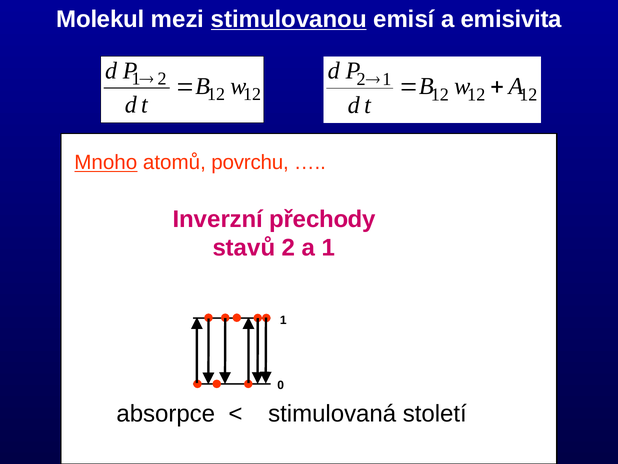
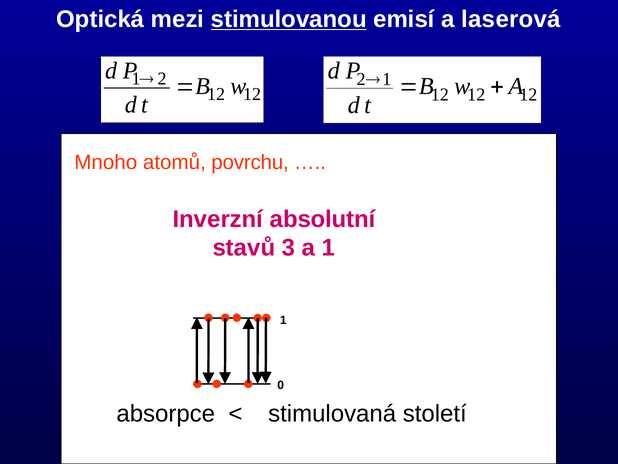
Molekul: Molekul -> Optická (100, 19)
emisivita: emisivita -> laserová (511, 19)
Mnoho underline: present -> none (106, 162)
přechody: přechody -> absolutní (323, 219)
stavů 2: 2 -> 3 (289, 248)
